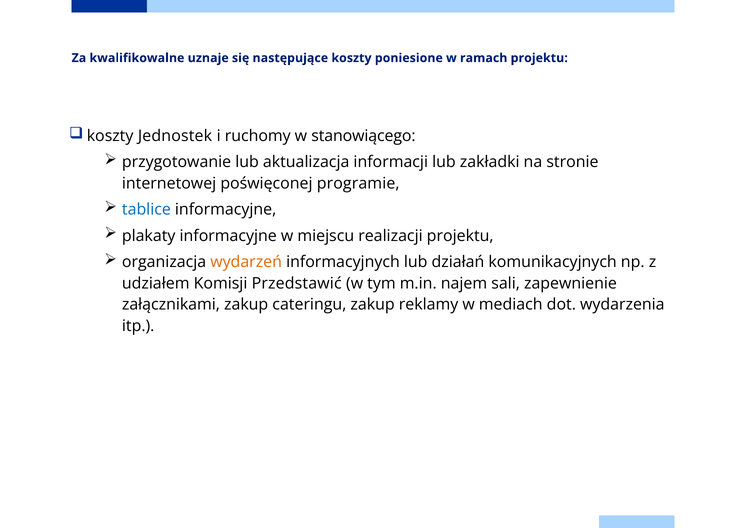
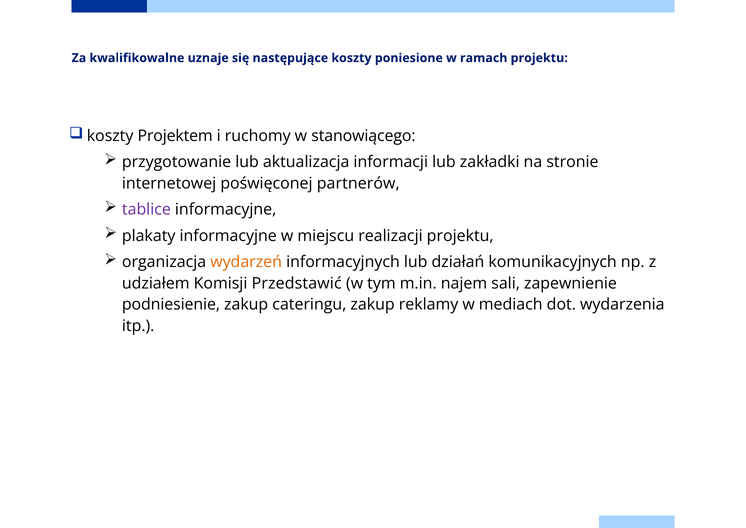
Jednostek: Jednostek -> Projektem (175, 136)
programie: programie -> partnerów (358, 183)
tablice colour: blue -> purple (146, 209)
załącznikami: załącznikami -> podniesienie (171, 304)
